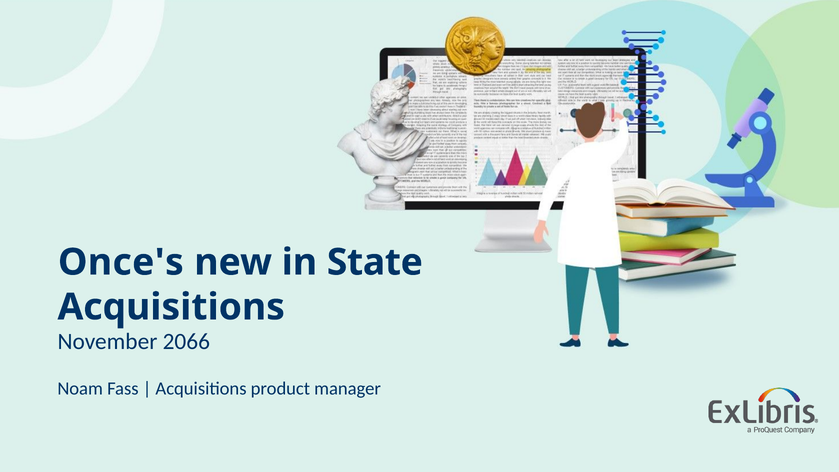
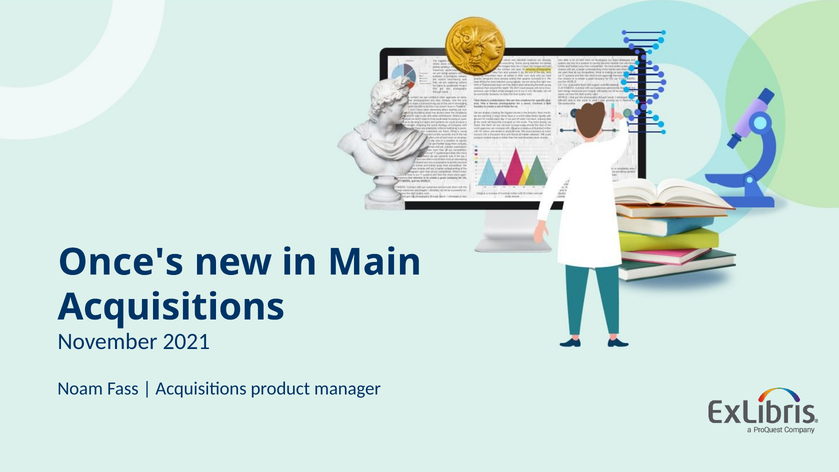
State: State -> Main (374, 262)
2066: 2066 -> 2021 (186, 342)
